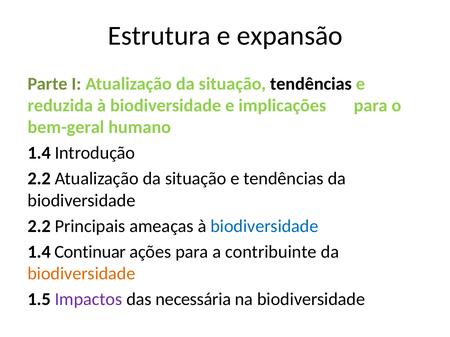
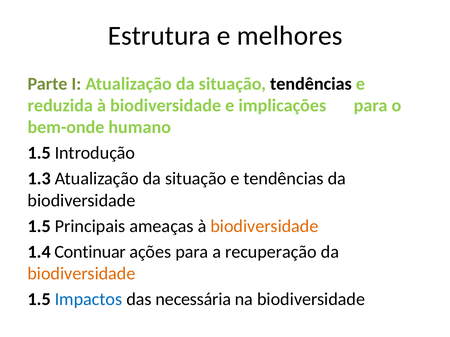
expansão: expansão -> melhores (290, 36)
bem-geral: bem-geral -> bem-onde (66, 127)
1.4: 1.4 -> 1.5 (39, 153)
2.2: 2.2 -> 1.3 (39, 179)
2.2: 2.2 -> 1.5 (39, 226)
biodiversidade colour: blue -> orange (264, 226)
contribuinte: contribuinte -> recuperação (271, 252)
Impactos colour: purple -> blue (88, 300)
